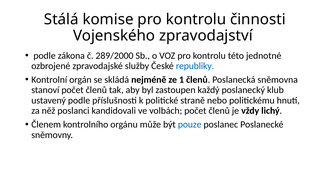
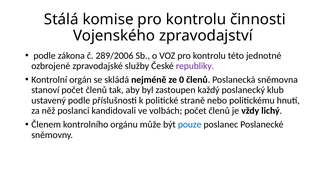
289/2000: 289/2000 -> 289/2006 (115, 56)
republiky colour: blue -> purple (195, 66)
1: 1 -> 0 (182, 80)
